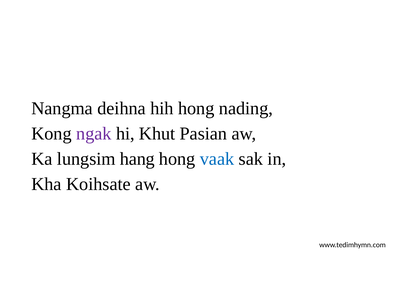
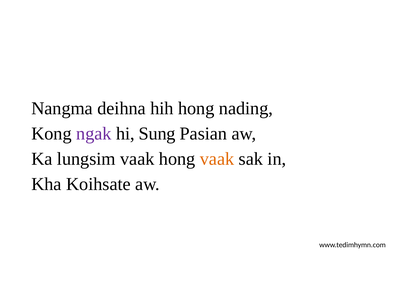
Khut: Khut -> Sung (157, 134)
lungsim hang: hang -> vaak (137, 159)
vaak colour: blue -> orange (217, 159)
